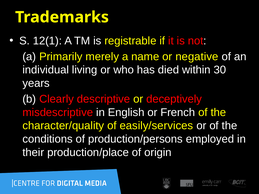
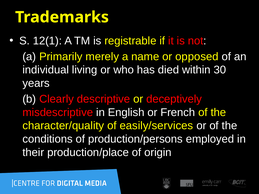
negative: negative -> opposed (197, 57)
